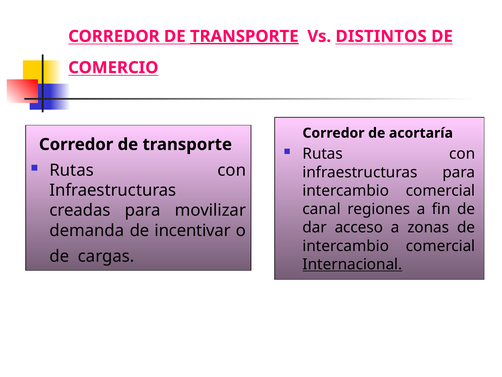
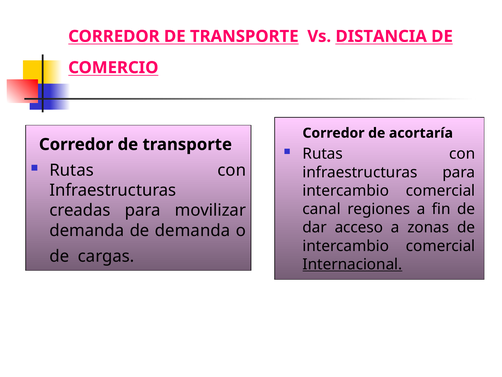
TRANSPORTE underline: present -> none (244, 36)
DISTINTOS: DISTINTOS -> DISTANCIA (381, 36)
de incentivar: incentivar -> demanda (193, 230)
